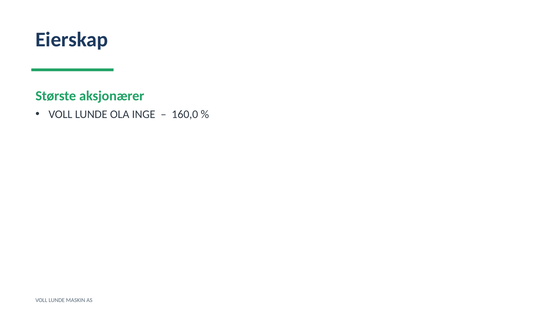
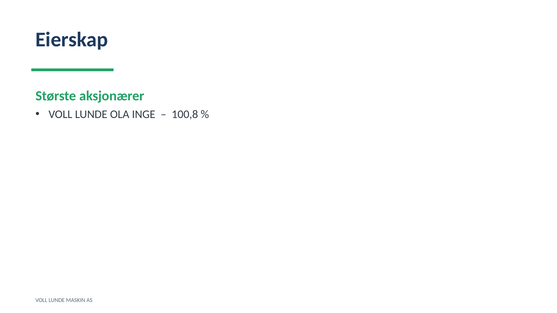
160,0: 160,0 -> 100,8 (185, 115)
